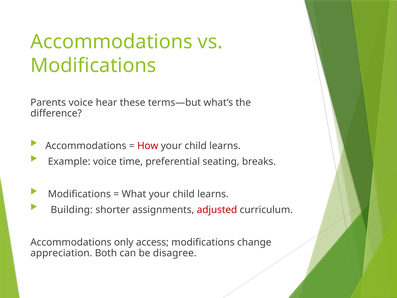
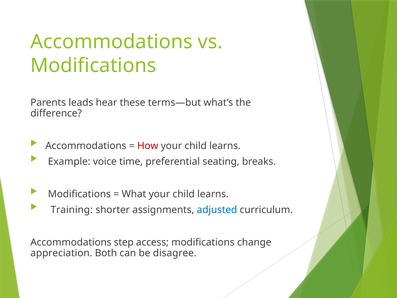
Parents voice: voice -> leads (81, 102)
Building: Building -> Training (72, 210)
adjusted colour: red -> blue (217, 210)
only: only -> step (124, 242)
